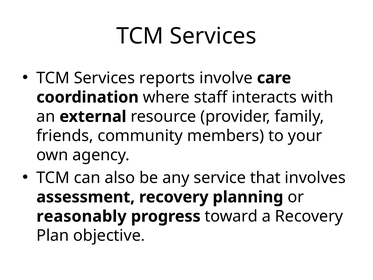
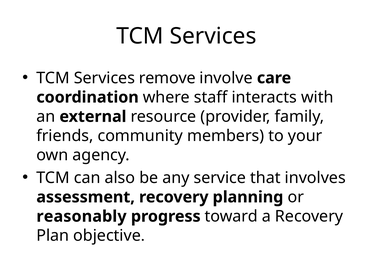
reports: reports -> remove (167, 78)
